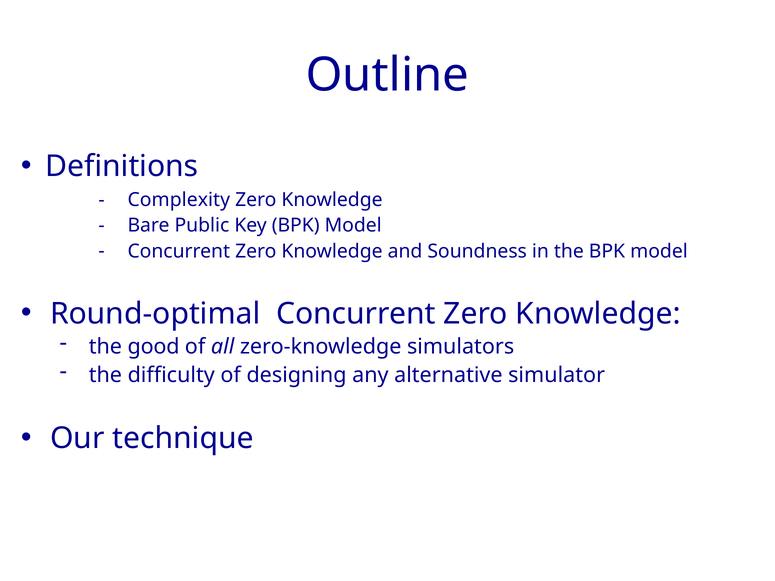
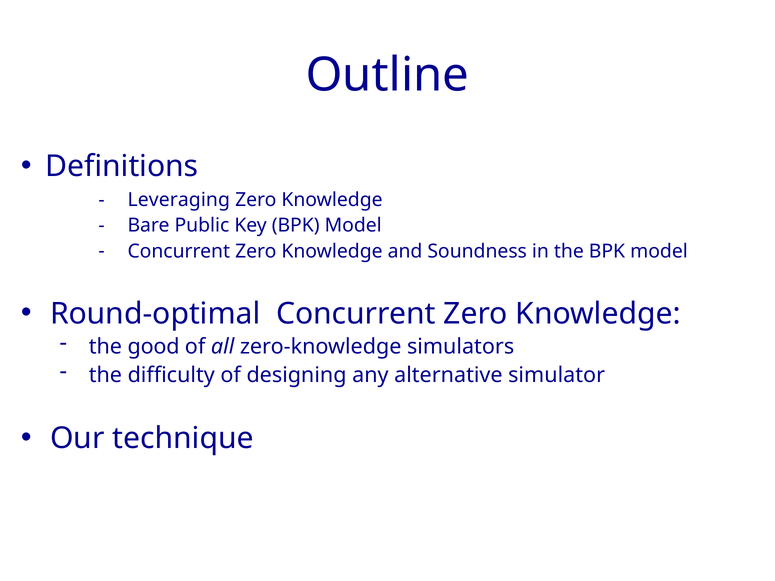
Complexity: Complexity -> Leveraging (179, 200)
